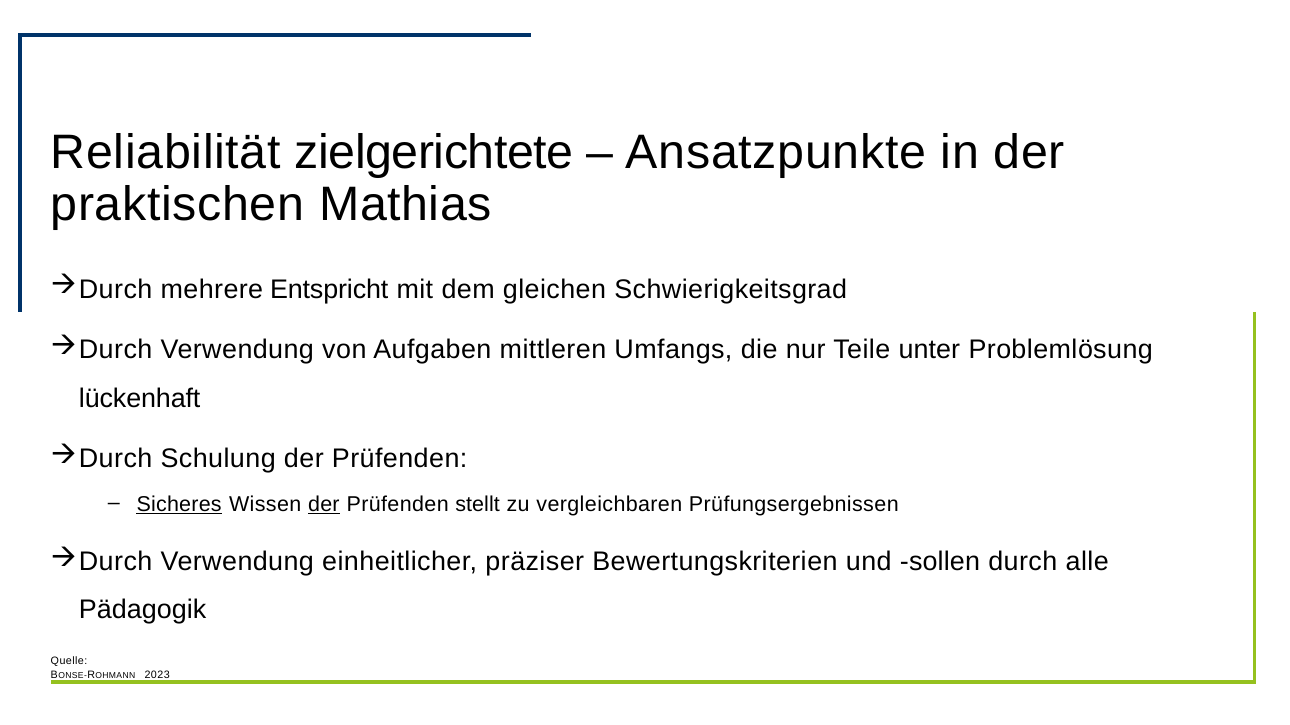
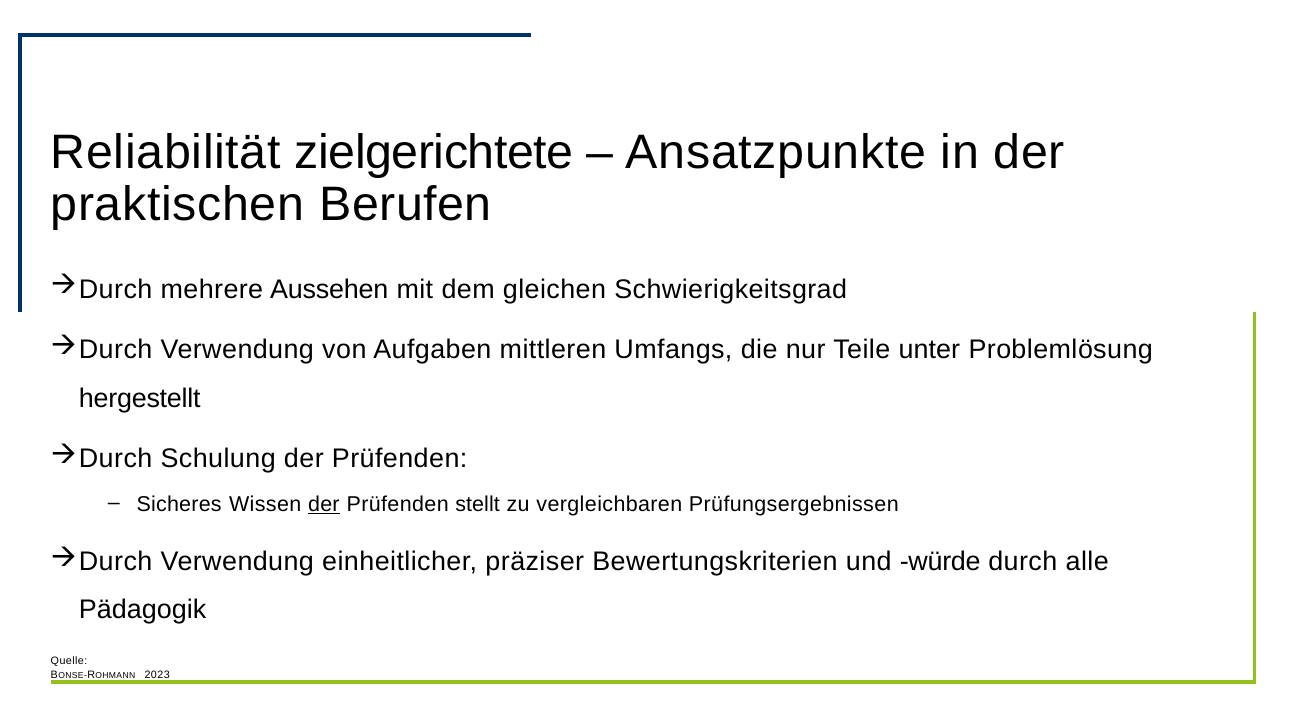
Mathias: Mathias -> Berufen (406, 205)
Entspricht: Entspricht -> Aussehen (329, 290)
lückenhaft: lückenhaft -> hergestellt (140, 398)
Sicheres underline: present -> none (179, 505)
sollen: sollen -> würde (940, 562)
